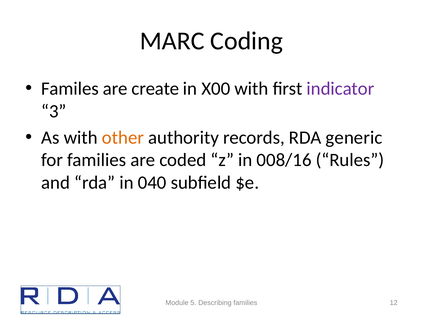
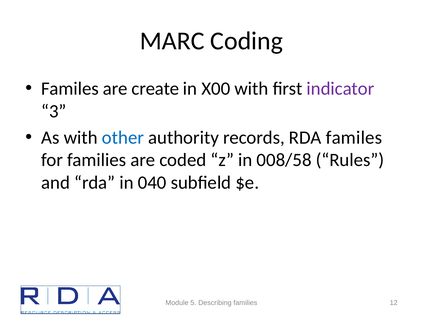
other colour: orange -> blue (123, 138)
RDA generic: generic -> familes (354, 138)
008/16: 008/16 -> 008/58 (284, 160)
